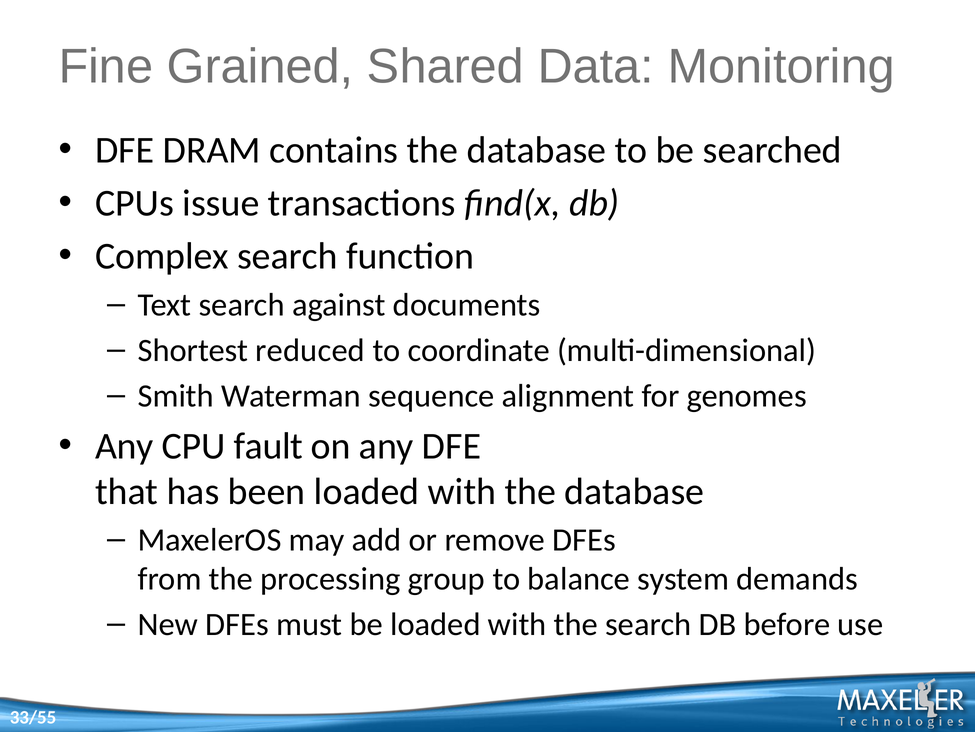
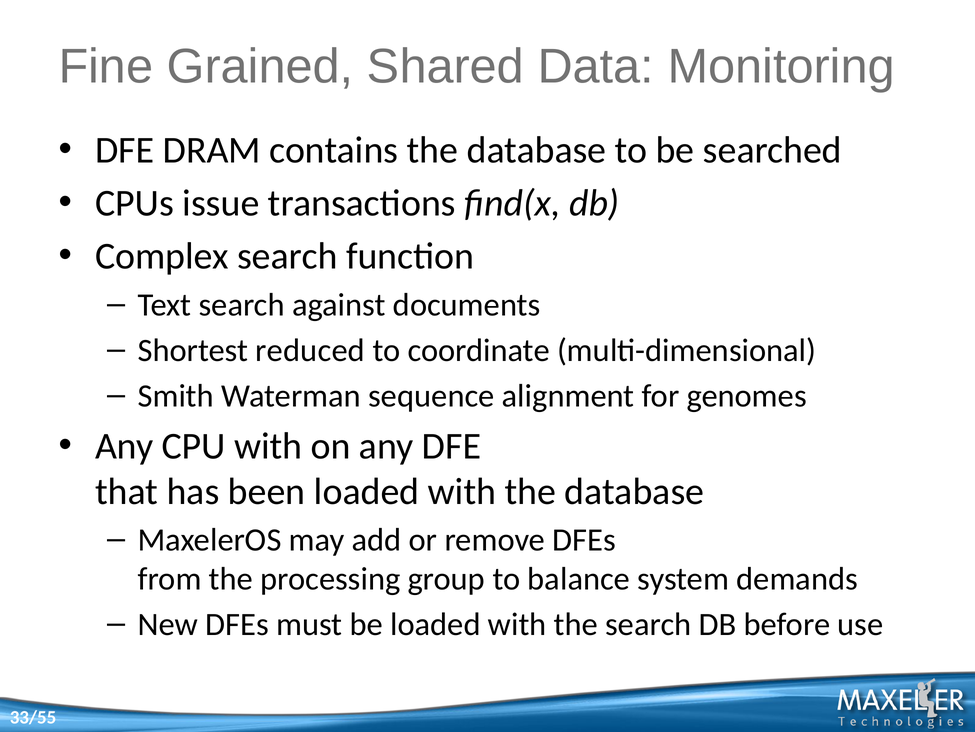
CPU fault: fault -> with (268, 446)
